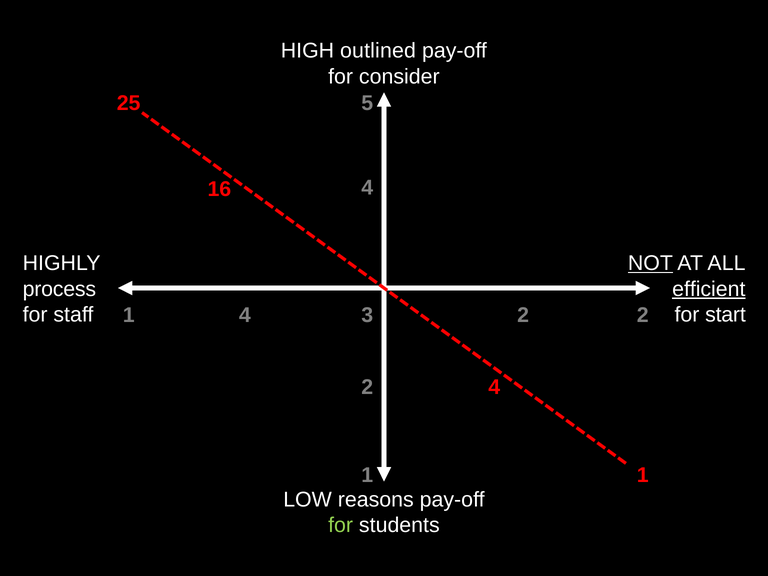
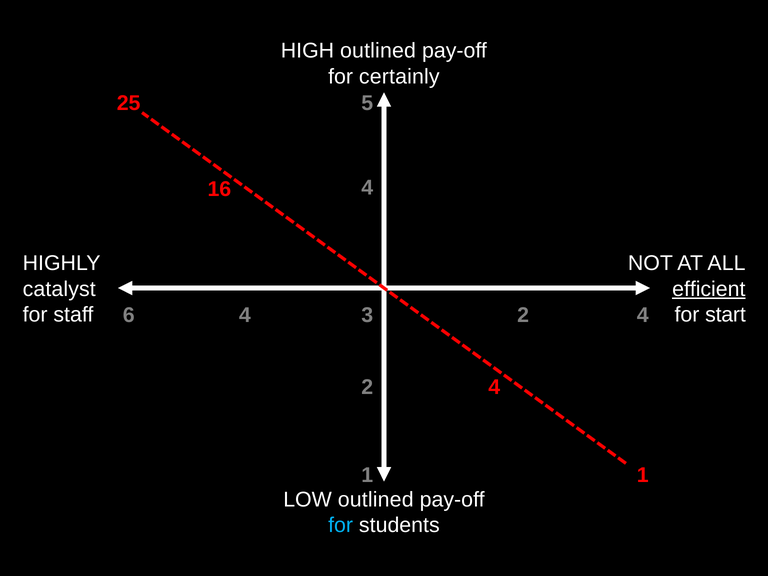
consider: consider -> certainly (399, 77)
NOT underline: present -> none (650, 263)
process: process -> catalyst (59, 289)
staff 1: 1 -> 6 (129, 315)
2: 2 -> 4 (643, 315)
LOW reasons: reasons -> outlined (376, 500)
for colour: light green -> light blue (341, 525)
